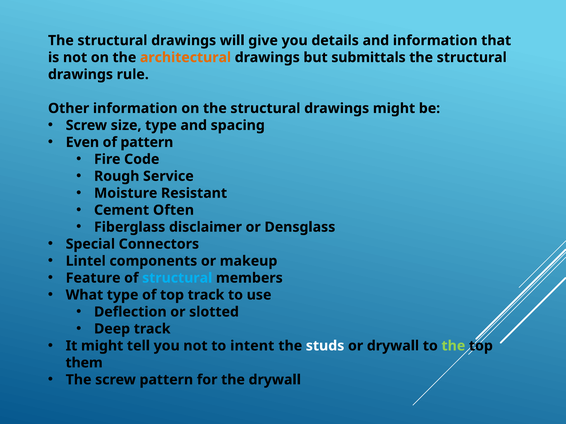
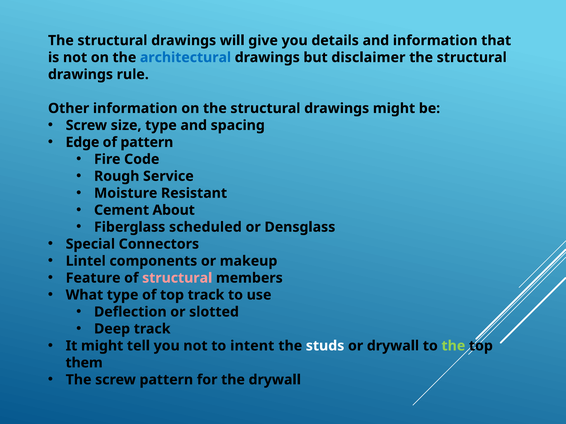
architectural colour: orange -> blue (186, 58)
submittals: submittals -> disclaimer (368, 58)
Even: Even -> Edge (82, 142)
Often: Often -> About (174, 210)
disclaimer: disclaimer -> scheduled (205, 227)
structural colour: light blue -> pink (177, 278)
